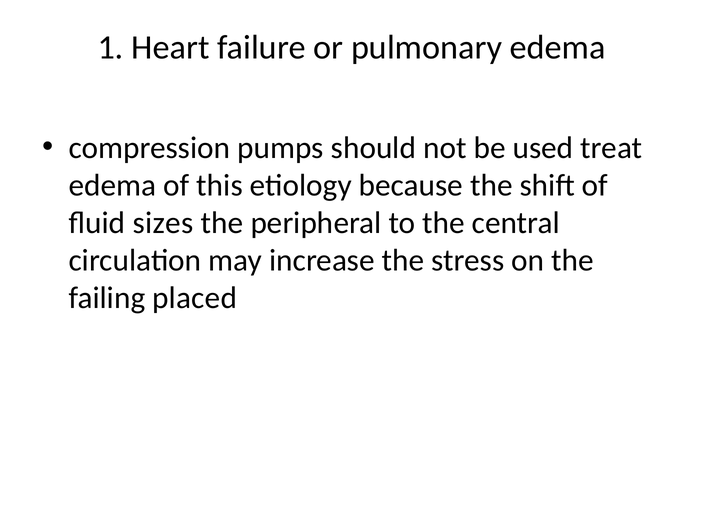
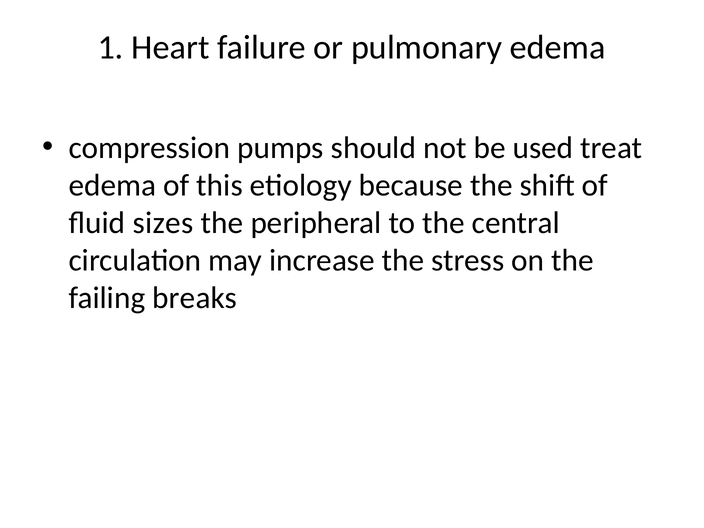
placed: placed -> breaks (195, 298)
